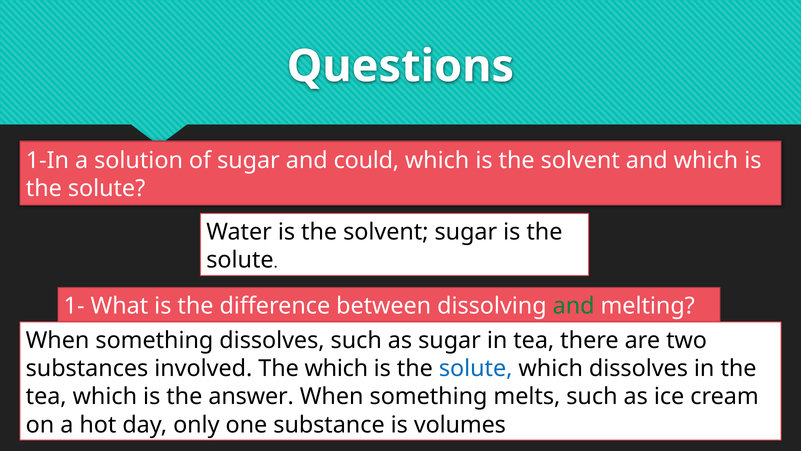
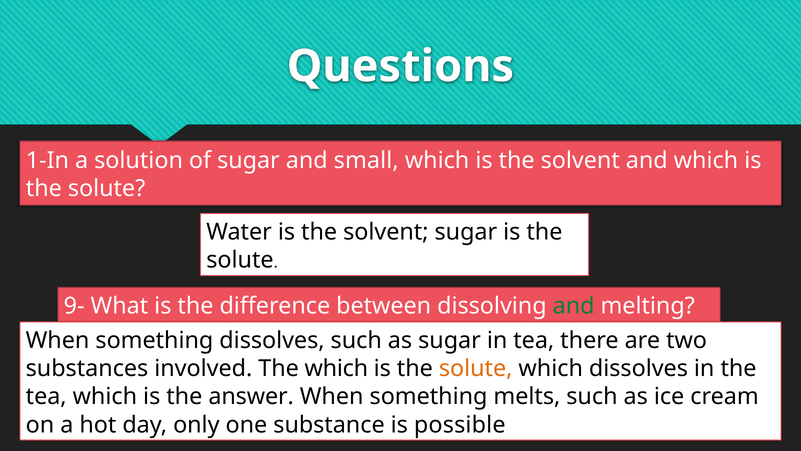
could: could -> small (366, 161)
1-: 1- -> 9- (74, 306)
solute colour: blue -> orange (476, 368)
volumes: volumes -> possible (460, 424)
